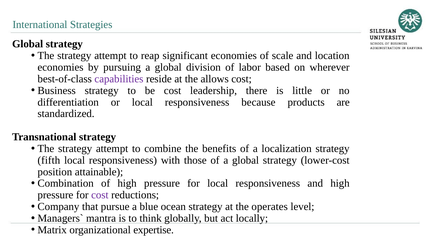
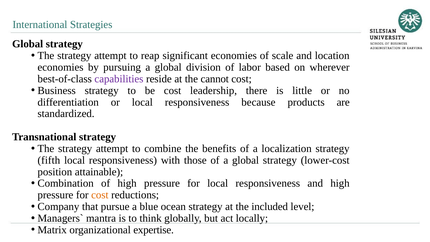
allows: allows -> cannot (215, 79)
cost colour: purple -> orange (100, 195)
operates: operates -> included (270, 207)
